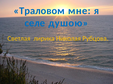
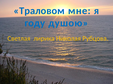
селе: селе -> году (35, 23)
